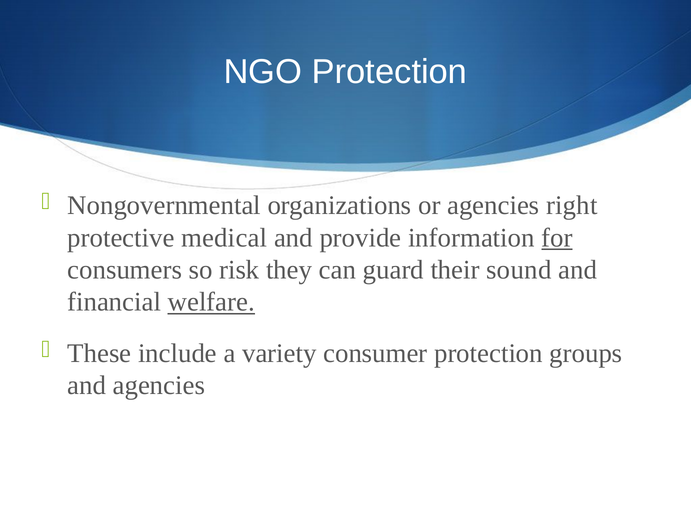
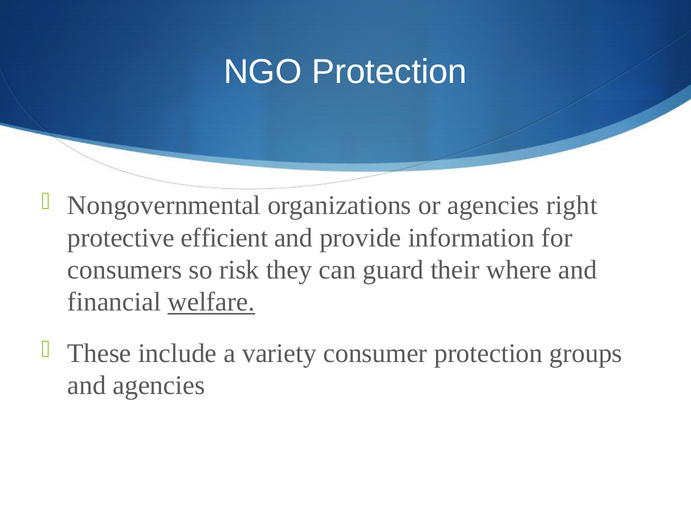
medical: medical -> efficient (224, 238)
for underline: present -> none (557, 238)
sound: sound -> where (519, 270)
